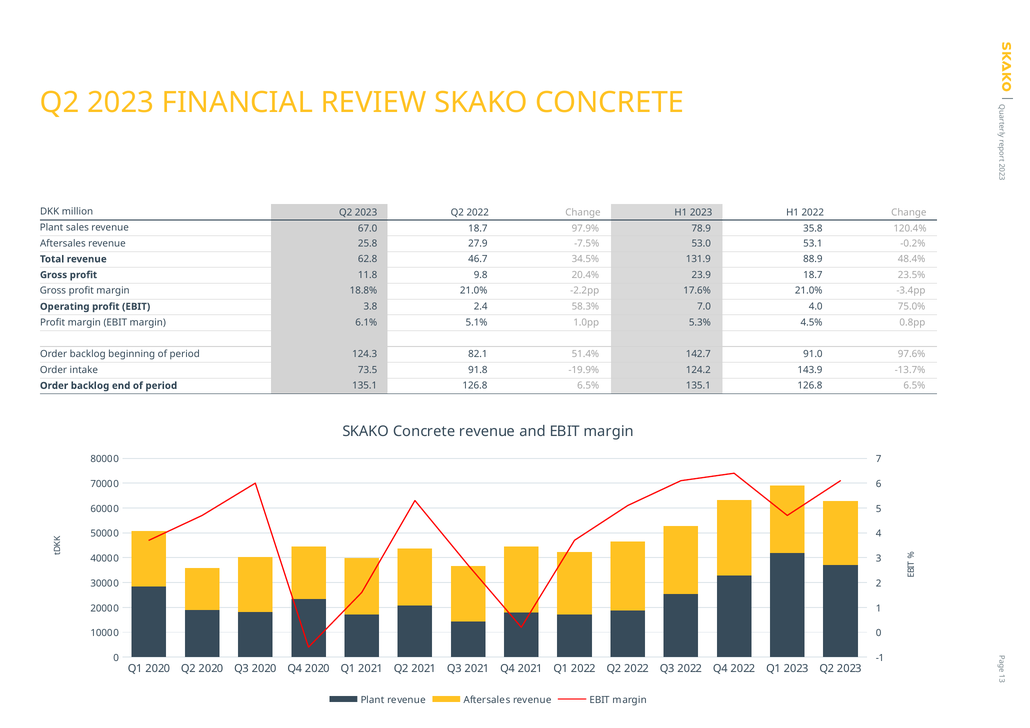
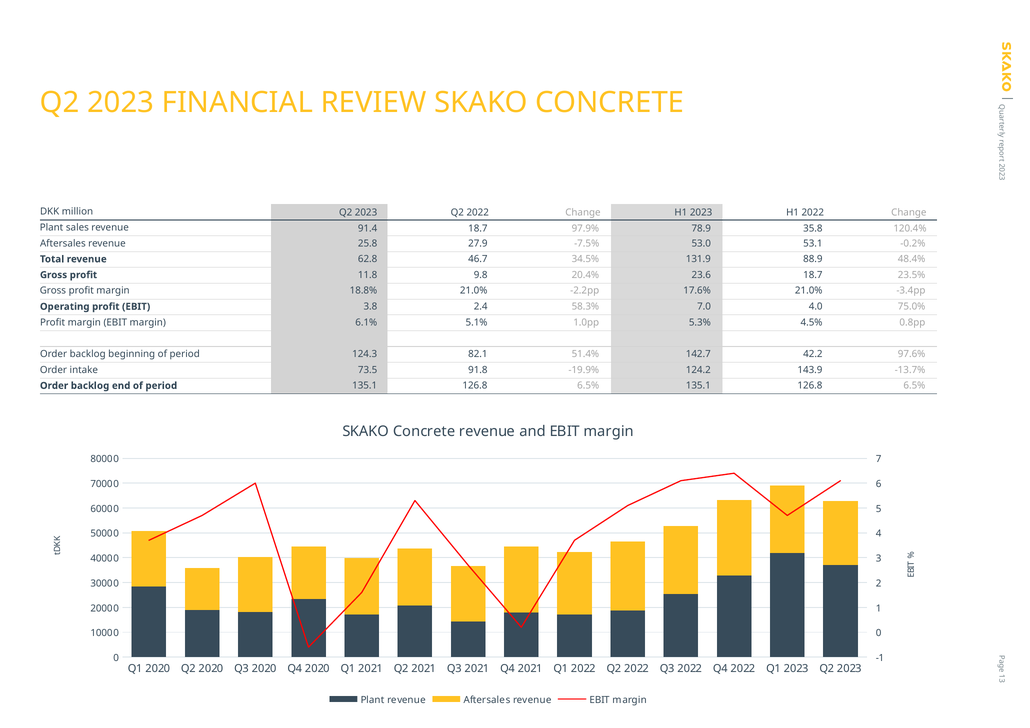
67.0: 67.0 -> 91.4 (368, 229)
23.9: 23.9 -> 23.6 (701, 275)
91.0: 91.0 -> 42.2 (813, 354)
